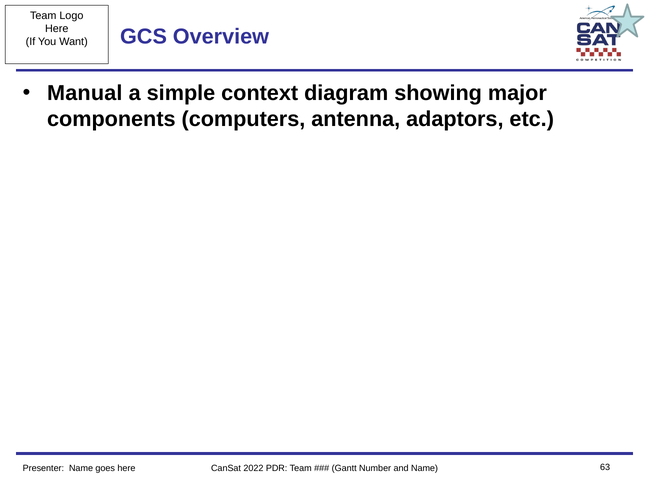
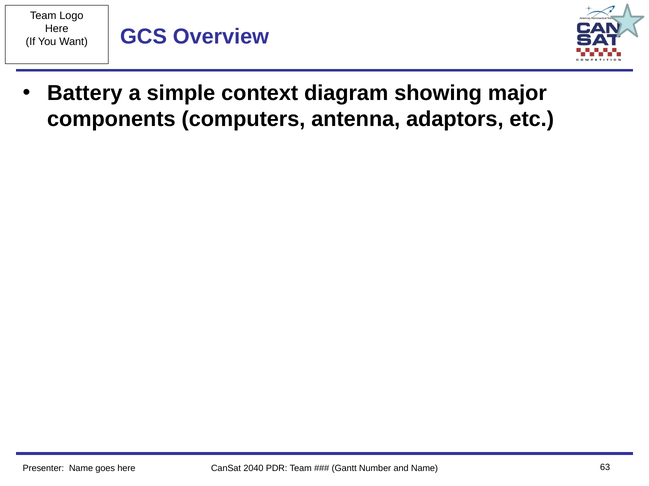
Manual: Manual -> Battery (85, 93)
2022: 2022 -> 2040 (253, 469)
